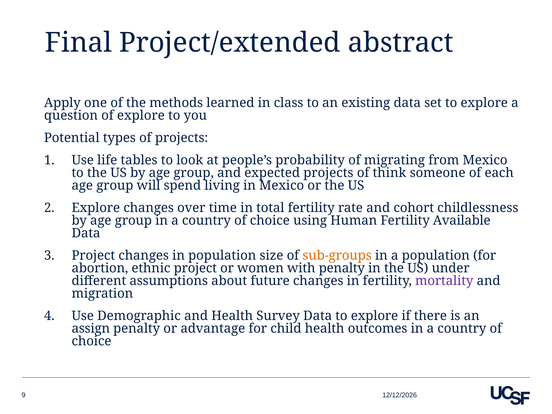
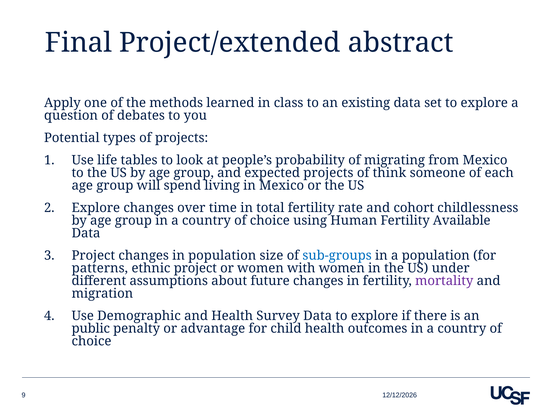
of explore: explore -> debates (141, 116)
sub-groups colour: orange -> blue (337, 256)
abortion: abortion -> patterns (100, 268)
with penalty: penalty -> women (342, 268)
assign: assign -> public (91, 329)
